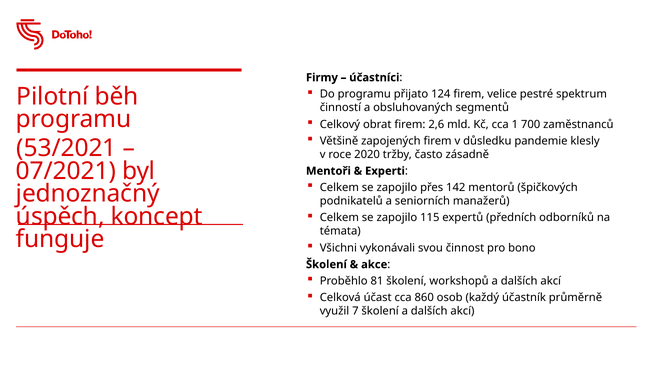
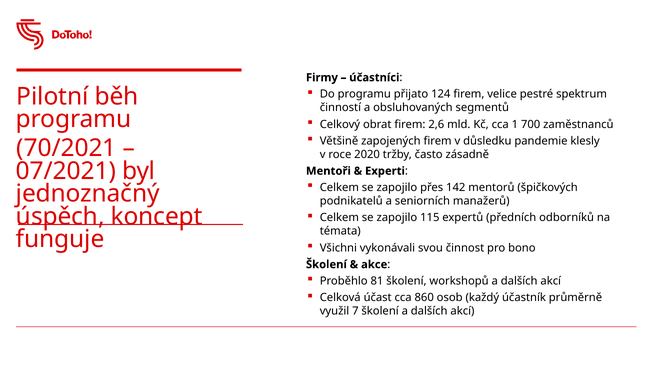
53/2021: 53/2021 -> 70/2021 (66, 148)
